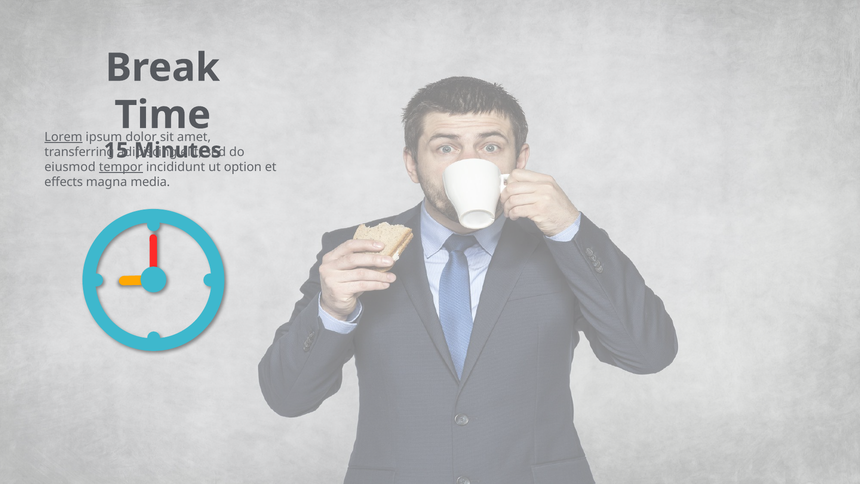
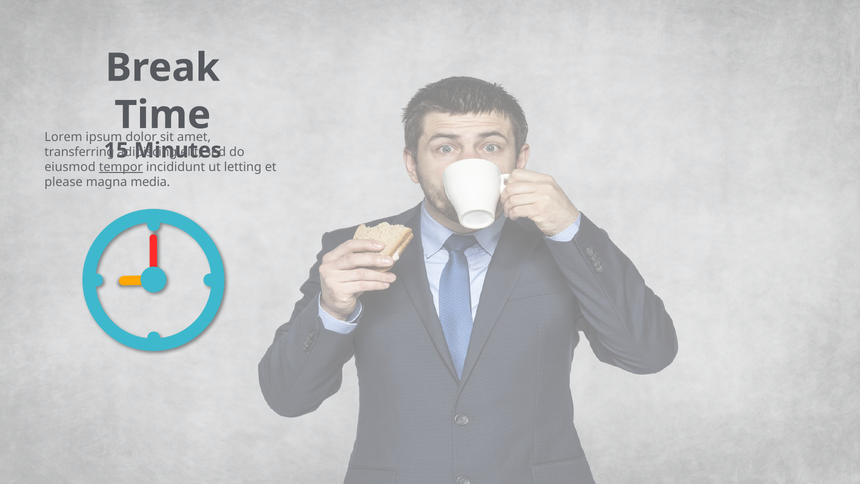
Lorem underline: present -> none (63, 137)
option: option -> letting (243, 167)
effects: effects -> please (64, 182)
